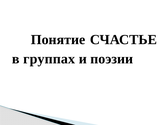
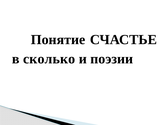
группах: группах -> сколько (49, 59)
